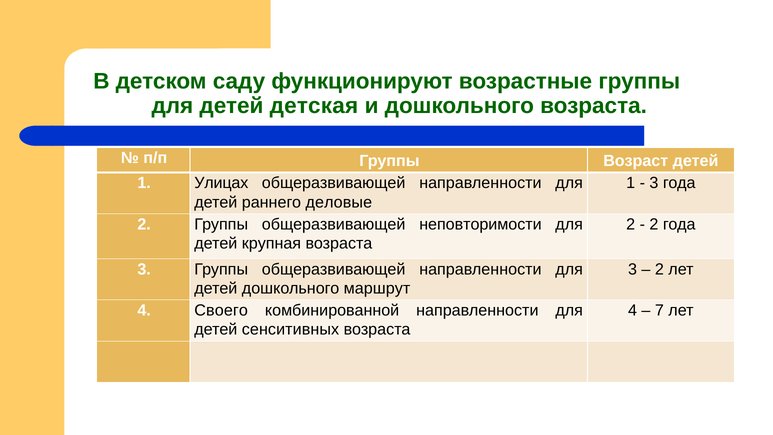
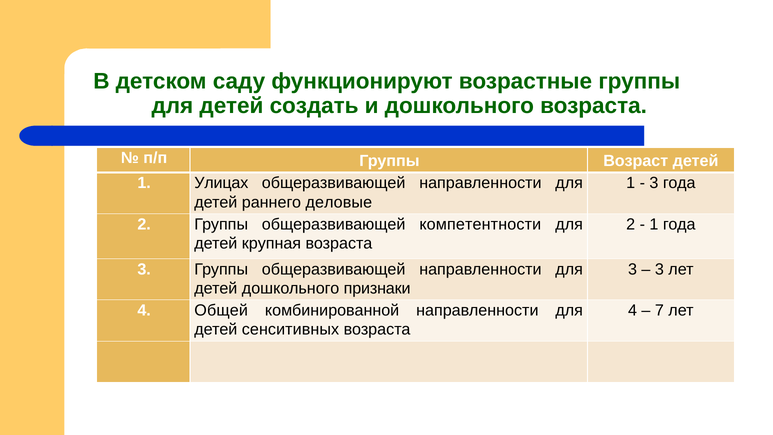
детская: детская -> создать (314, 106)
неповторимости: неповторимости -> компетентности (480, 224)
2: 2 -> 1 (654, 224)
2: 2 -> 3 (659, 269)
маршрут: маршрут -> признаки (377, 288)
Своего: Своего -> Общей (221, 310)
